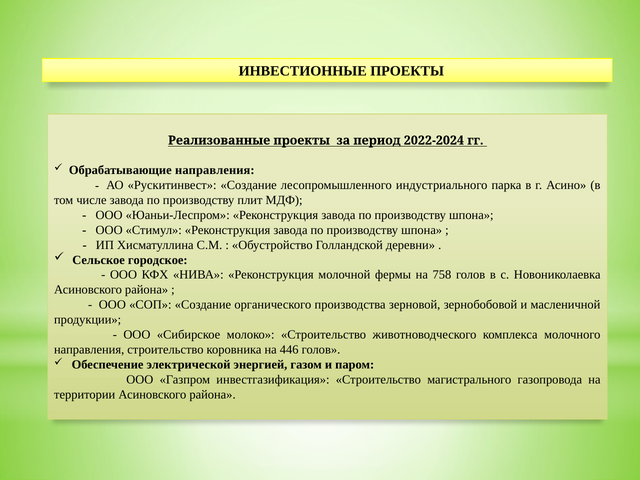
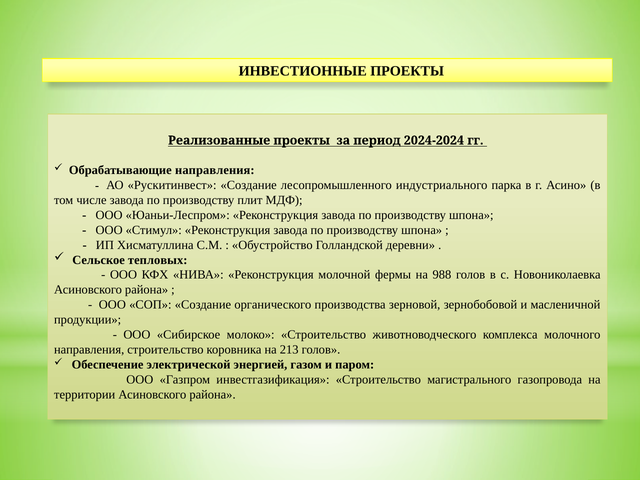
2022-2024: 2022-2024 -> 2024-2024 (434, 140)
городское: городское -> тепловых (158, 260)
758: 758 -> 988 (442, 275)
446: 446 -> 213 (289, 350)
